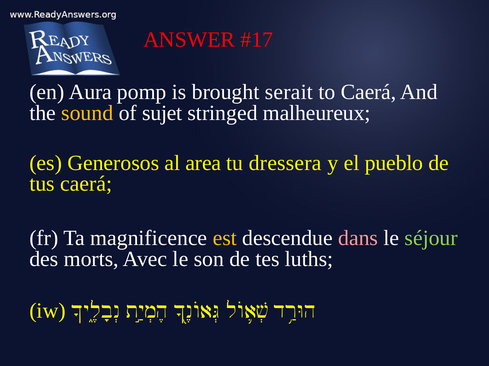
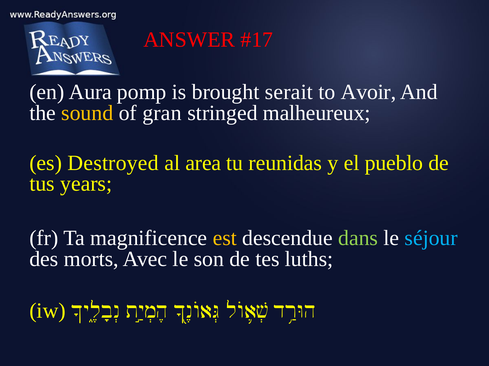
to Caerá: Caerá -> Avoir (369, 92)
sujet: sujet -> gran (162, 113)
Generosos: Generosos -> Destroyed (113, 163)
dressera: dressera -> reunidas (285, 163)
tus caerá: caerá -> years (86, 184)
dans colour: pink -> light green (358, 239)
séjour colour: light green -> light blue (431, 239)
